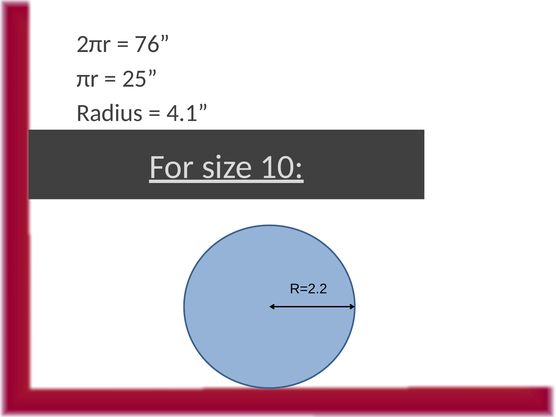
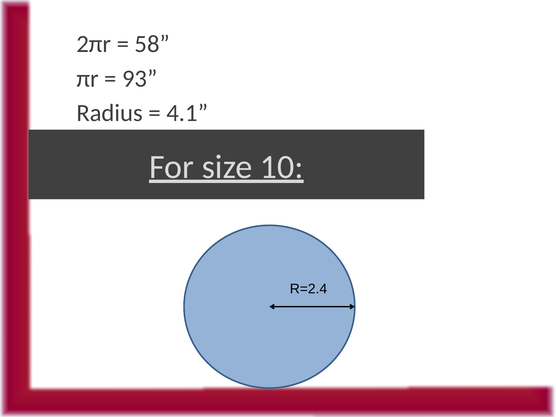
76: 76 -> 58 (152, 44)
25: 25 -> 93 (140, 79)
R=2.2: R=2.2 -> R=2.4 (308, 289)
